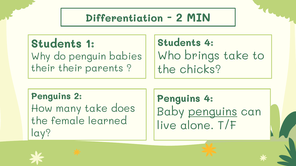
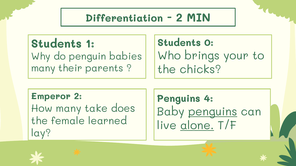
Students 4: 4 -> 0 (209, 43)
brings take: take -> your (236, 56)
their: their -> many (43, 69)
Penguins: Penguins -> Emperor (51, 97)
alone underline: none -> present (197, 126)
